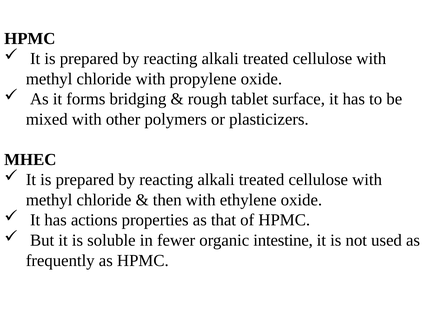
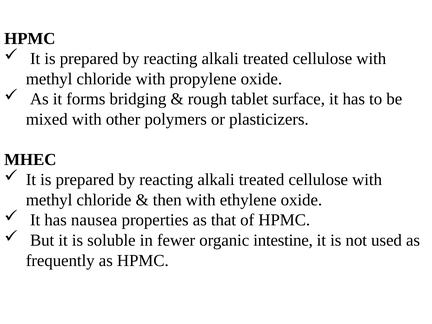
actions: actions -> nausea (94, 220)
